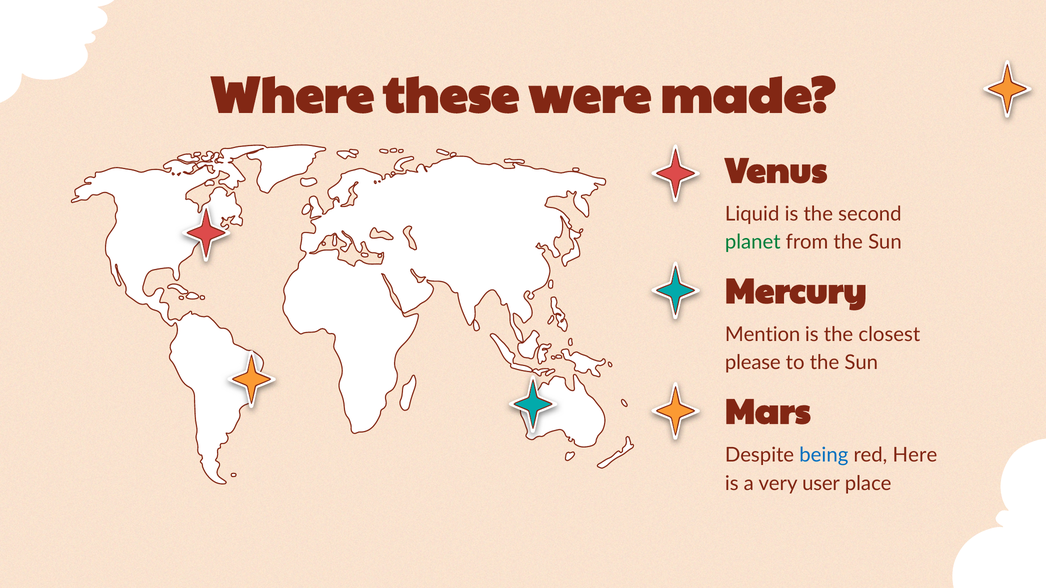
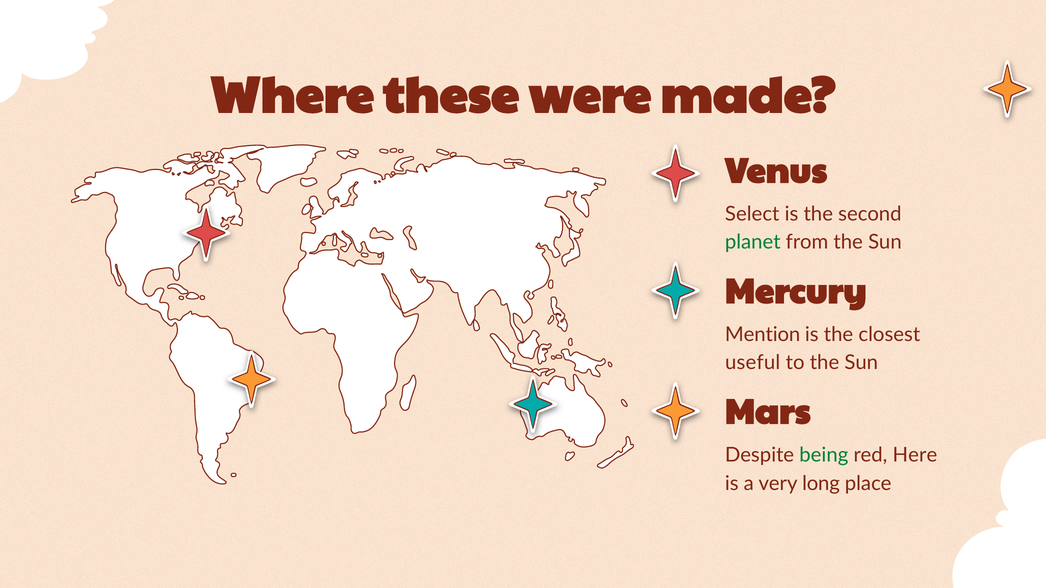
Liquid: Liquid -> Select (752, 214)
please: please -> useful (753, 363)
being colour: blue -> green (824, 456)
user: user -> long (821, 484)
